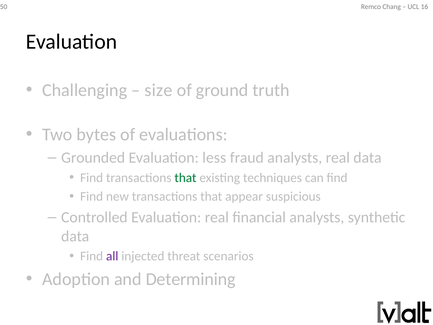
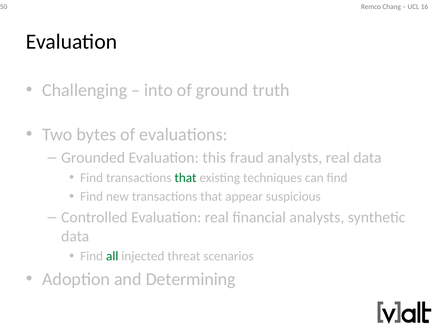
size: size -> into (159, 90)
less: less -> this (214, 158)
all colour: purple -> green (112, 256)
